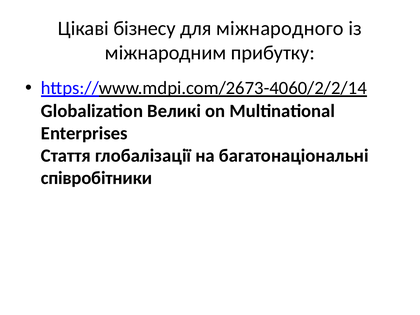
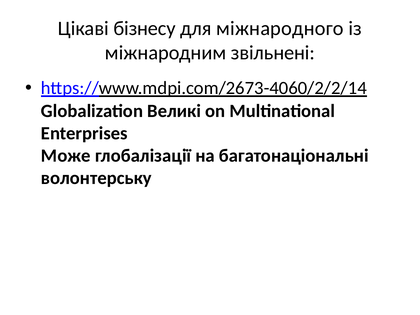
прибутку: прибутку -> звільнені (273, 53)
Стаття: Стаття -> Може (66, 156)
співробітники: співробітники -> волонтерську (96, 178)
